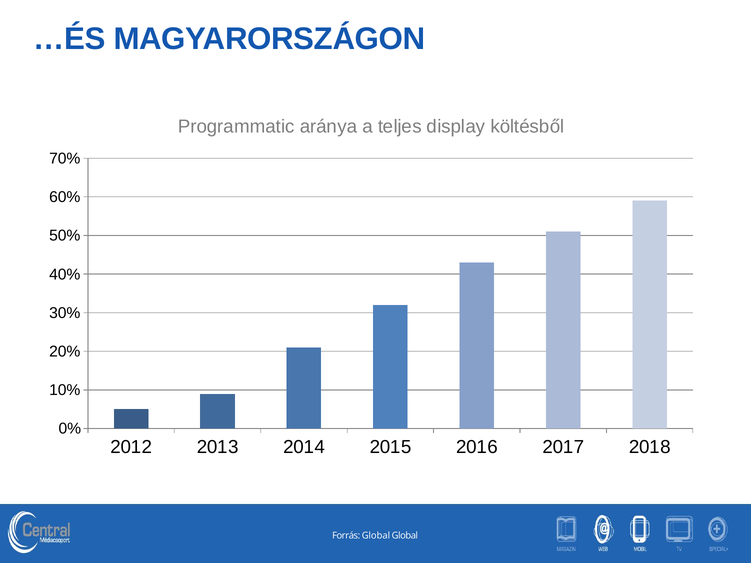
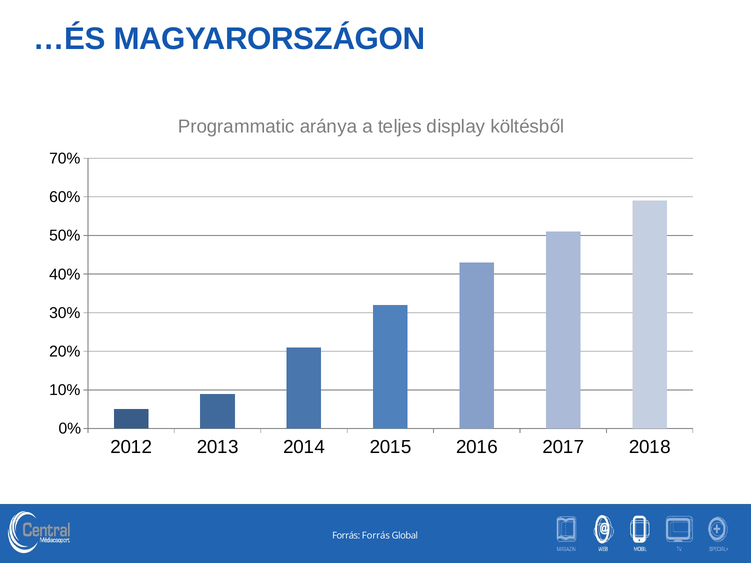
Forrás Global: Global -> Forrás (376, 536)
